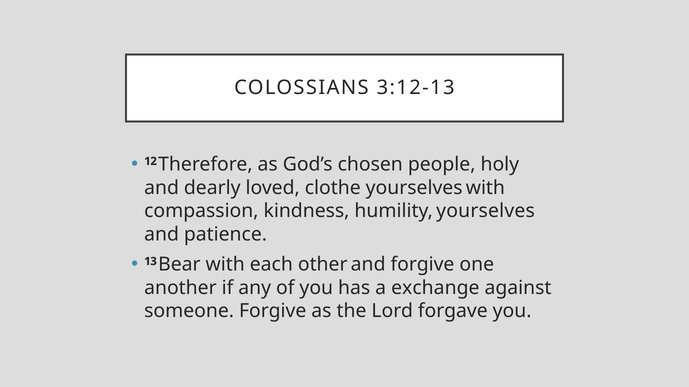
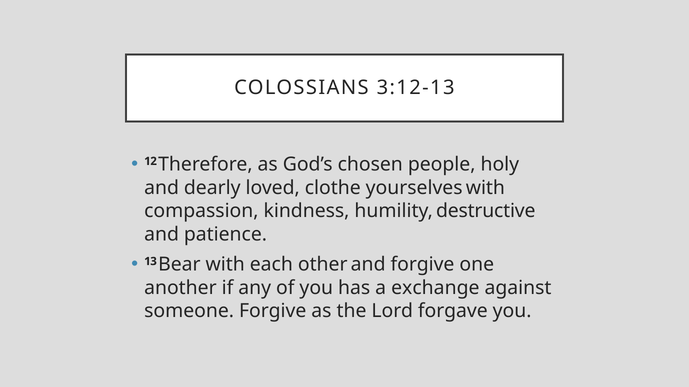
humility yourselves: yourselves -> destructive (486, 211)
